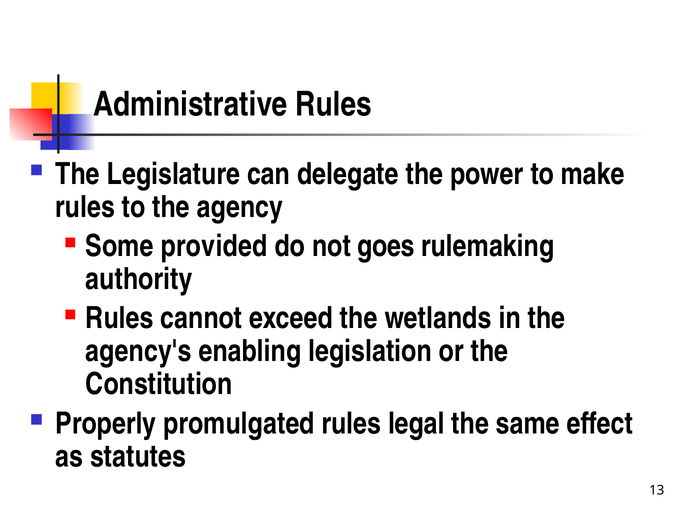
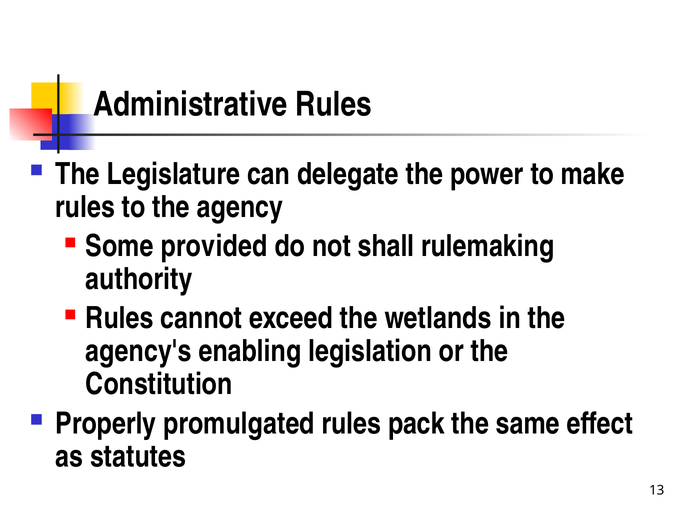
goes: goes -> shall (386, 246)
legal: legal -> pack (416, 423)
